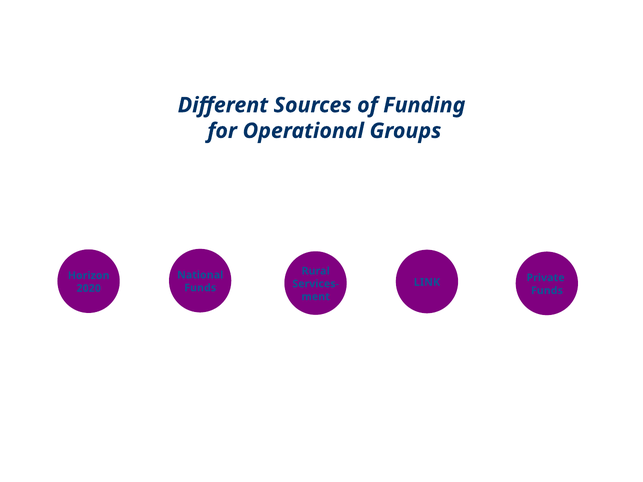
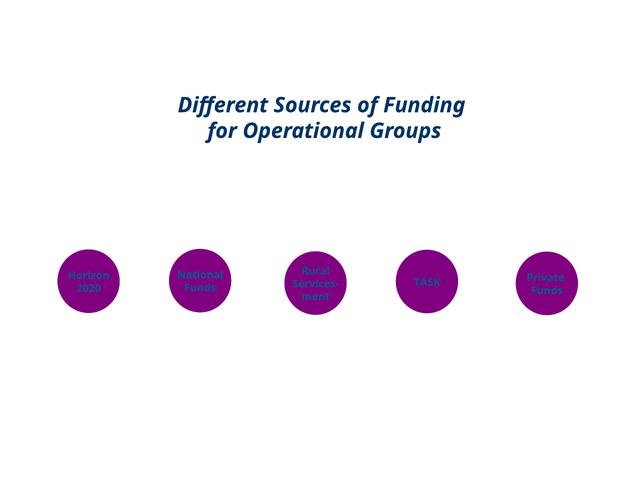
LINK: LINK -> TASK (427, 282)
